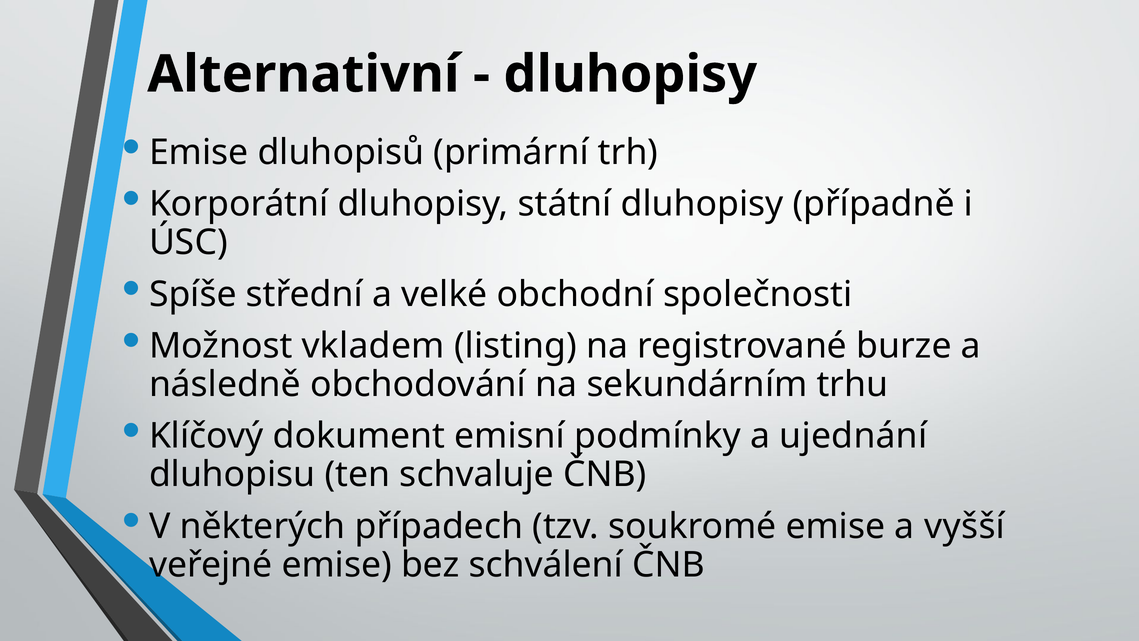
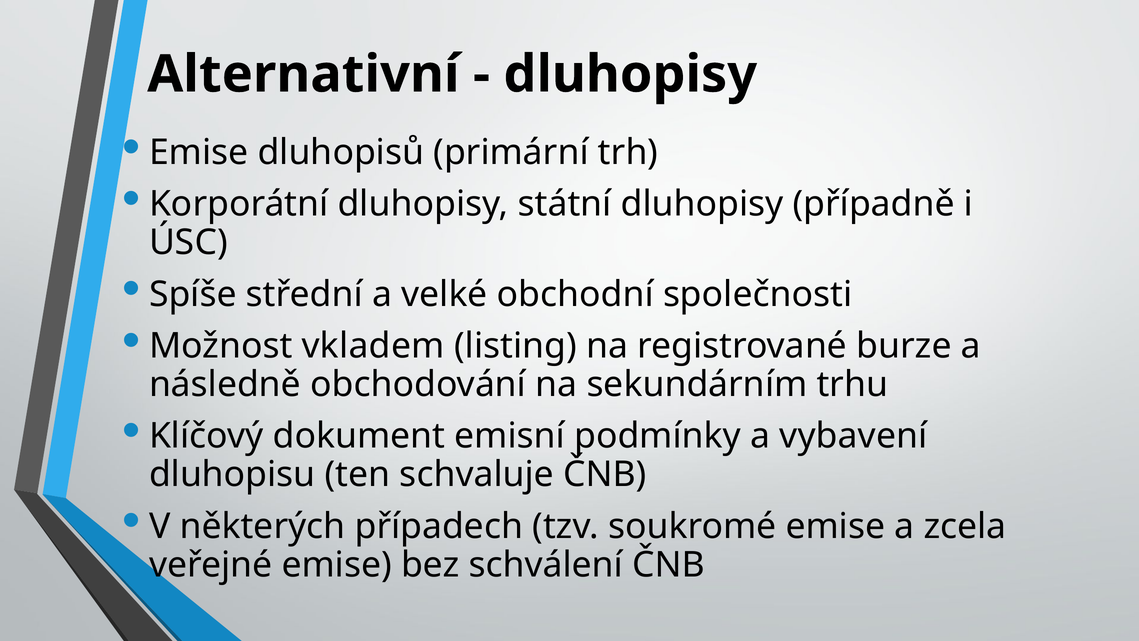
ujednání: ujednání -> vybavení (853, 436)
vyšší: vyšší -> zcela (965, 526)
